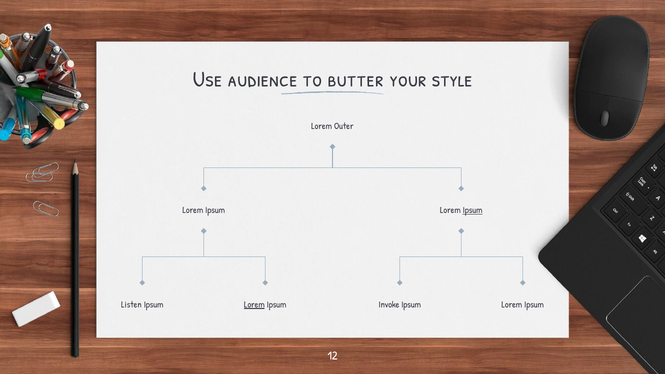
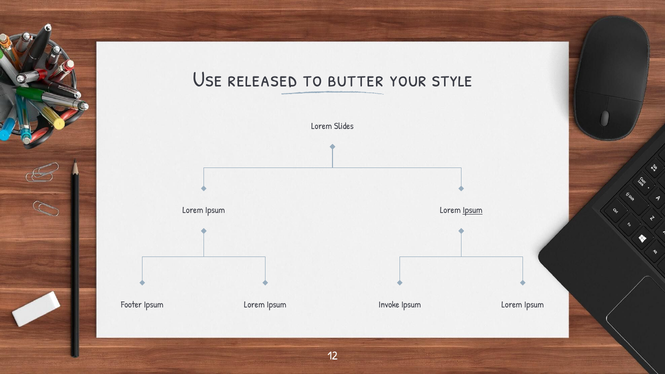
audience: audience -> released (262, 80)
Outer: Outer -> Slides (344, 126)
Listen: Listen -> Footer (131, 305)
Lorem underline: present -> none (254, 305)
